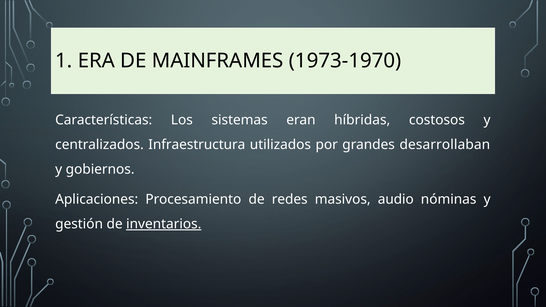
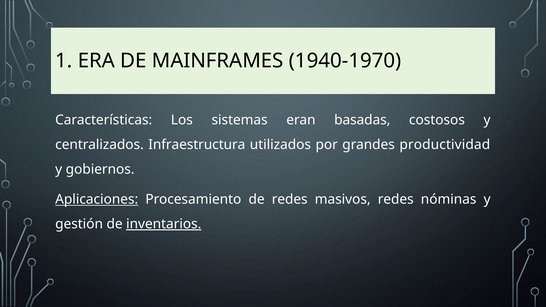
1973-1970: 1973-1970 -> 1940-1970 (345, 61)
híbridas: híbridas -> basadas (362, 120)
desarrollaban: desarrollaban -> productividad (445, 145)
Aplicaciones underline: none -> present (97, 200)
masivos audio: audio -> redes (396, 200)
